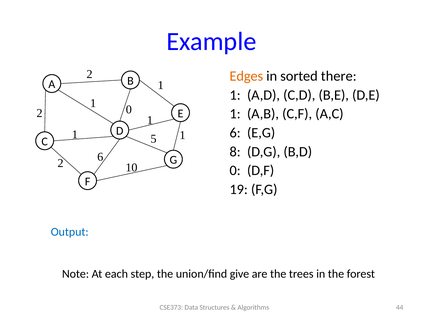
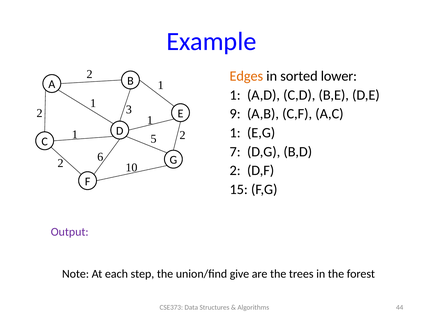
there: there -> lower (339, 76)
2 0: 0 -> 3 (129, 109)
1: 1 -> 9 (235, 114)
6: 6 -> 1 (235, 133)
5 1: 1 -> 2 (183, 135)
8: 8 -> 7 (235, 152)
0: 0 -> 2 (235, 170)
19: 19 -> 15 (239, 189)
Output colour: blue -> purple (70, 232)
